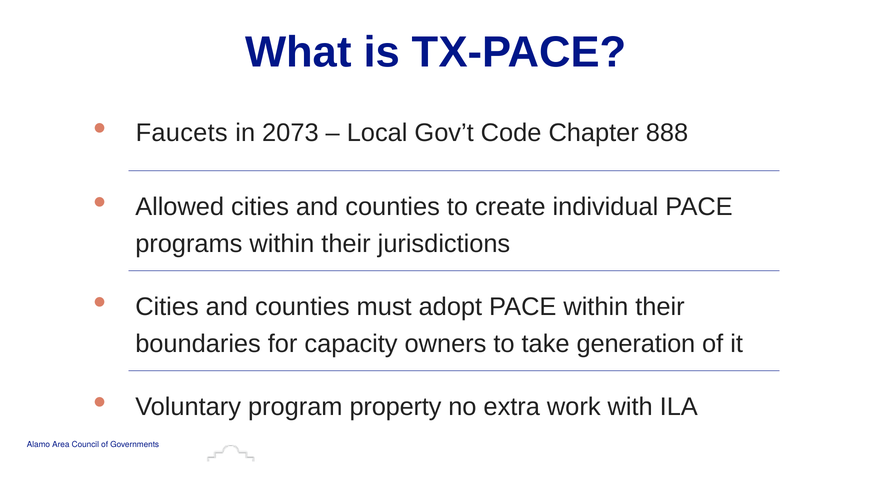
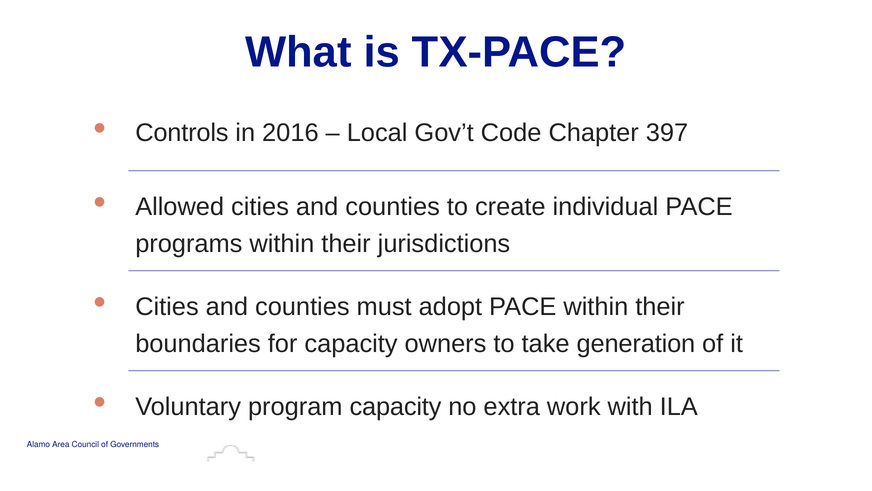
Faucets: Faucets -> Controls (182, 133)
2073: 2073 -> 2016 (290, 133)
888: 888 -> 397 (667, 133)
program property: property -> capacity (395, 406)
